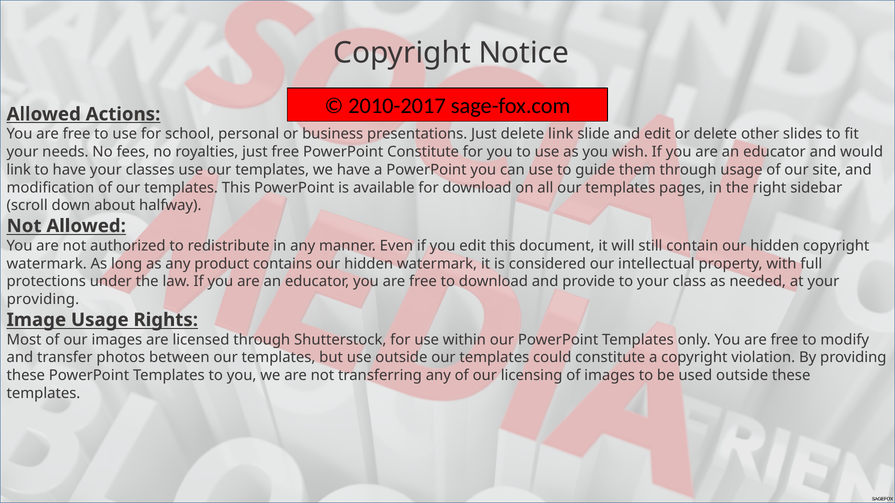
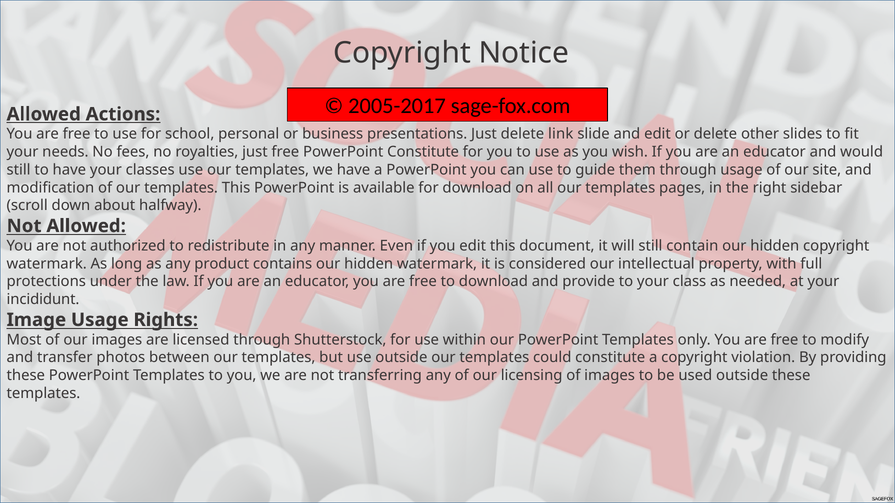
2010-2017: 2010-2017 -> 2005-2017 (397, 106)
link: link -> still (19, 170)
providing: providing -> incididunt (43, 300)
